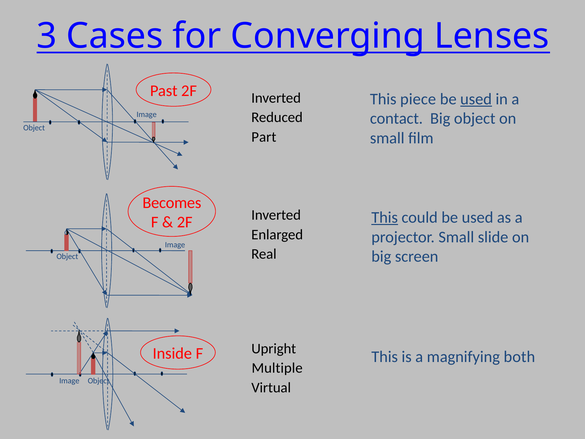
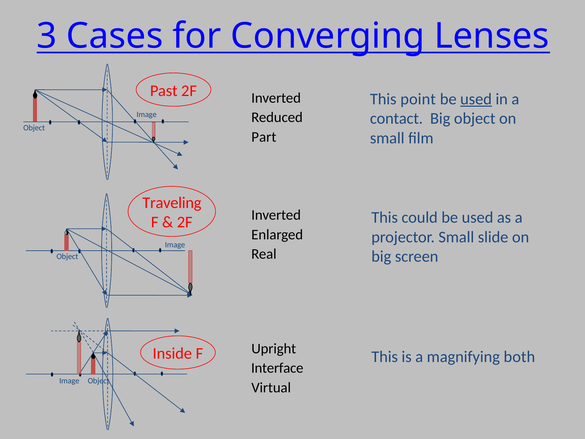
piece: piece -> point (418, 99)
Becomes: Becomes -> Traveling (172, 203)
This underline: present -> none (385, 217)
Multiple: Multiple -> Interface (277, 368)
